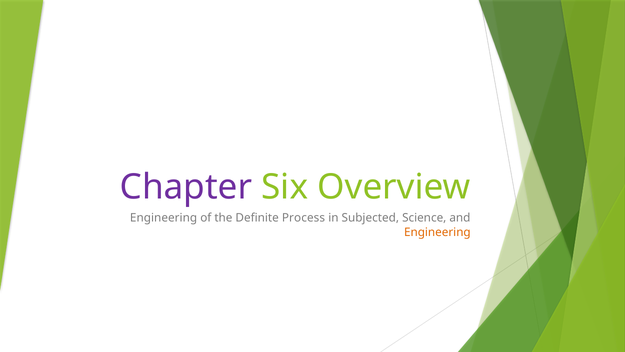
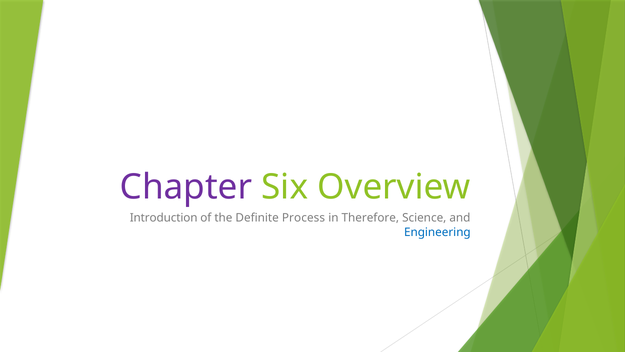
Engineering: Engineering -> Introduction (164, 218)
Subjected: Subjected -> Therefore (370, 218)
Engineering colour: orange -> blue (437, 232)
